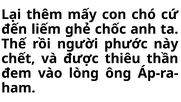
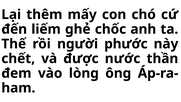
thiêu: thiêu -> nước (123, 58)
